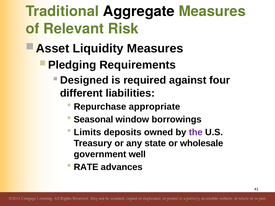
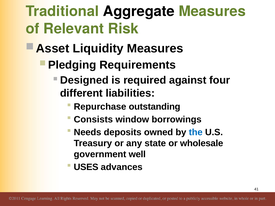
appropriate: appropriate -> outstanding (155, 107)
Seasonal: Seasonal -> Consists (93, 120)
Limits: Limits -> Needs (88, 133)
the colour: purple -> blue (196, 133)
RATE: RATE -> USES (86, 167)
